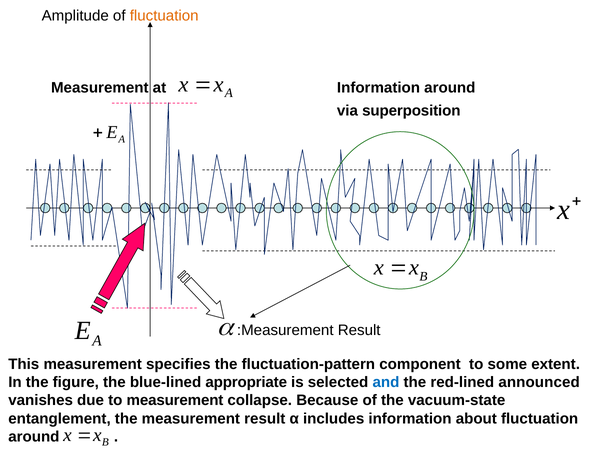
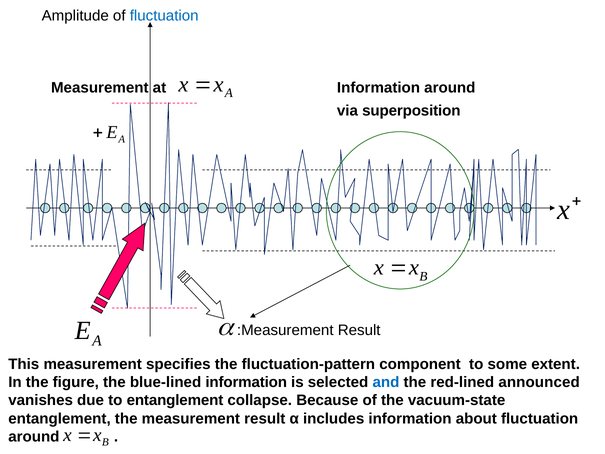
fluctuation colour: orange -> blue (164, 16)
blue-lined appropriate: appropriate -> information (246, 382)
to measurement: measurement -> entanglement (175, 400)
